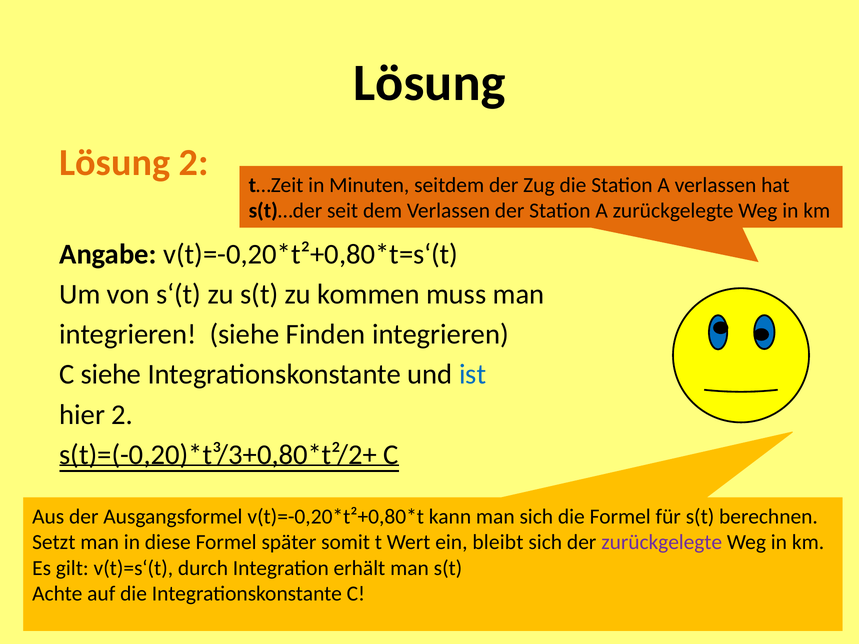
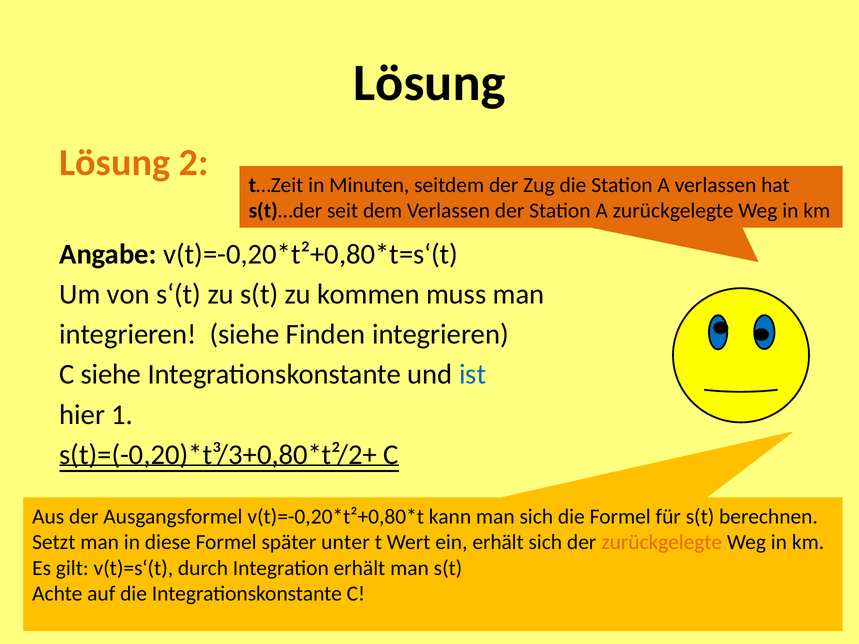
hier 2: 2 -> 1 (122, 415)
somit: somit -> unter (345, 542)
ein bleibt: bleibt -> erhält (498, 542)
zurückgelegte colour: purple -> orange (662, 542)
